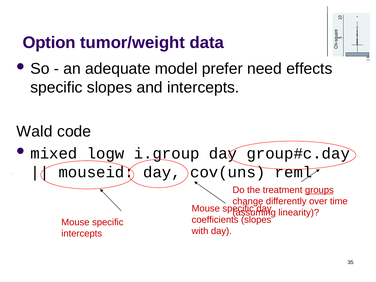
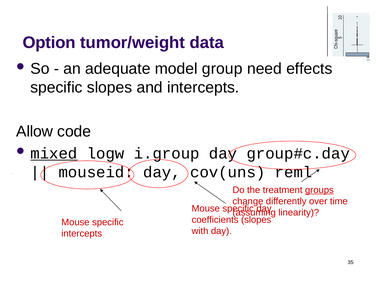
prefer: prefer -> group (222, 69)
Wald: Wald -> Allow (35, 131)
mixed underline: none -> present (54, 153)
